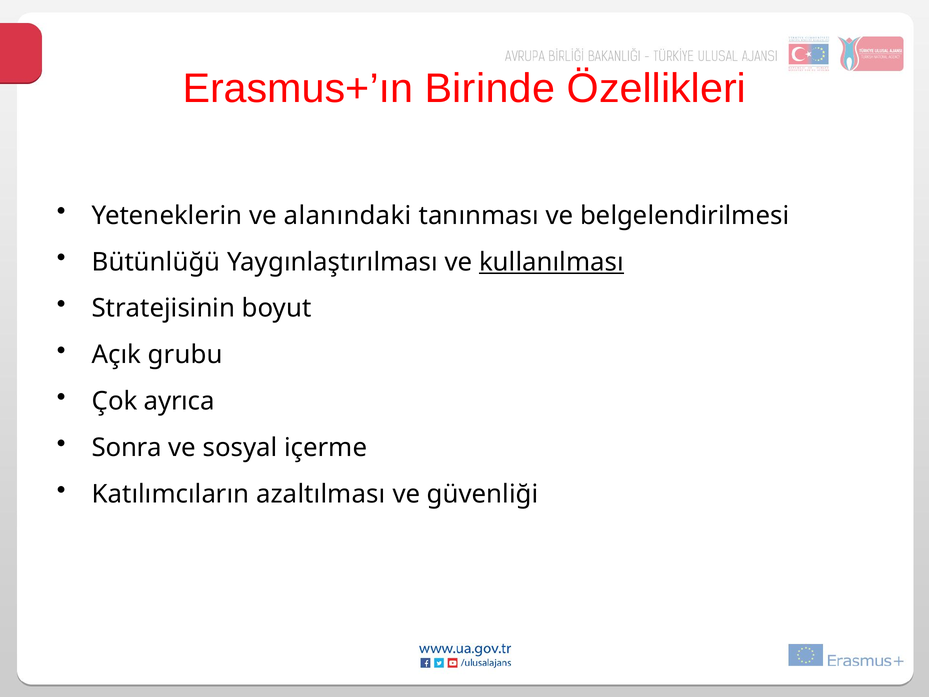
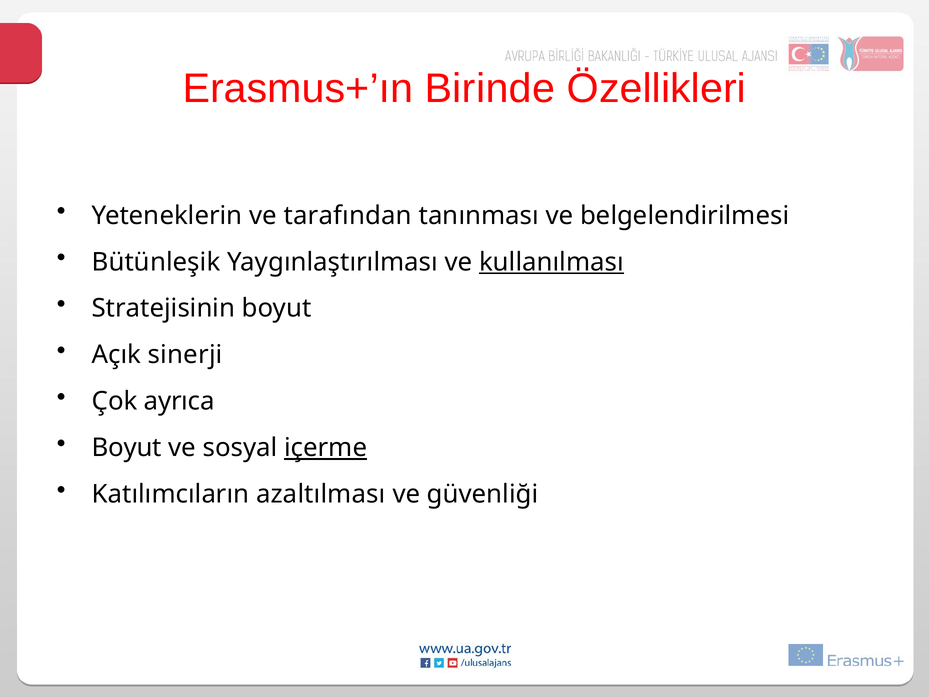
alanındaki: alanındaki -> tarafından (348, 215)
Bütünlüğü: Bütünlüğü -> Bütünleşik (156, 262)
grubu: grubu -> sinerji (185, 355)
Sonra: Sonra -> Boyut (127, 448)
içerme underline: none -> present (326, 448)
